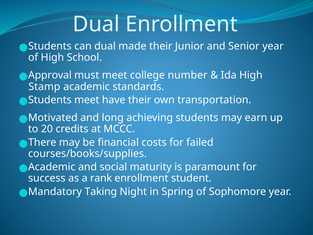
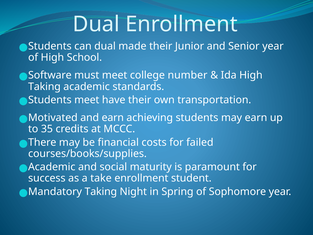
Approval: Approval -> Software (50, 75)
Stamp: Stamp -> Taking (44, 86)
and long: long -> earn (113, 118)
20: 20 -> 35 (47, 129)
rank: rank -> take (101, 178)
